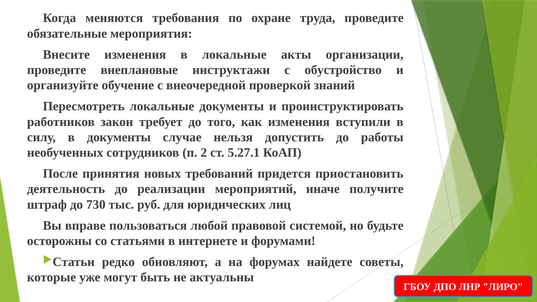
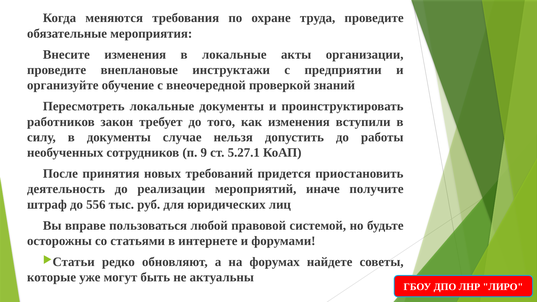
обустройство: обустройство -> предприятии (343, 70)
2: 2 -> 9 (204, 153)
730: 730 -> 556 (96, 205)
